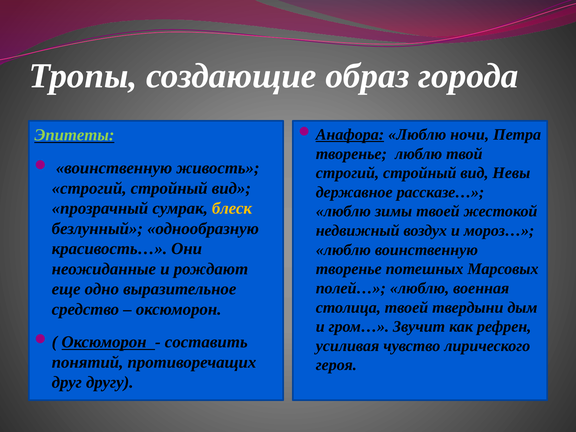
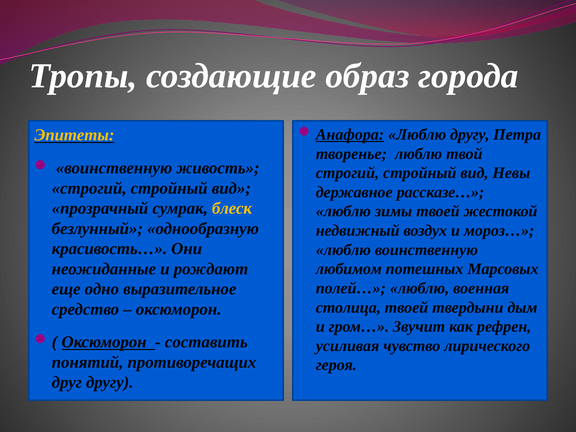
Люблю ночи: ночи -> другу (470, 135)
Эпитеты colour: light green -> yellow (74, 135)
творенье: творенье -> любимом (349, 269)
